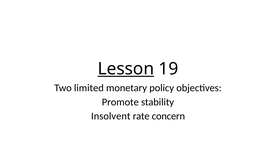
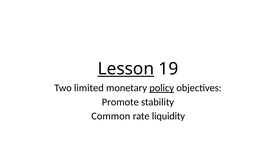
policy underline: none -> present (162, 88)
Insolvent: Insolvent -> Common (111, 116)
concern: concern -> liquidity (168, 116)
